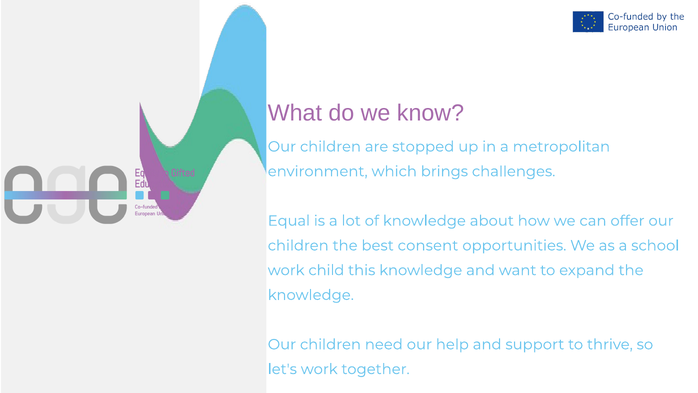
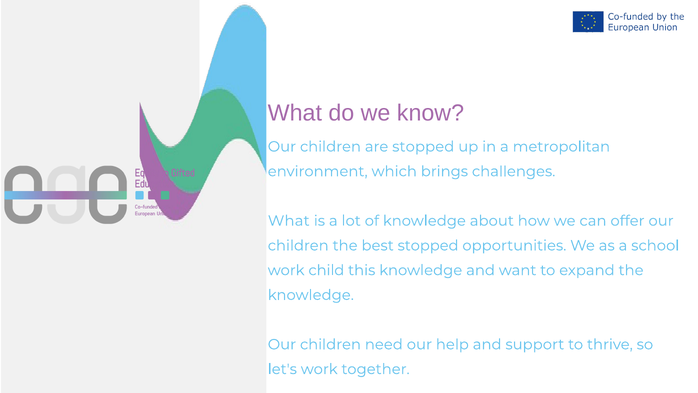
Equal: Equal -> What (289, 221)
best consent: consent -> stopped (428, 245)
